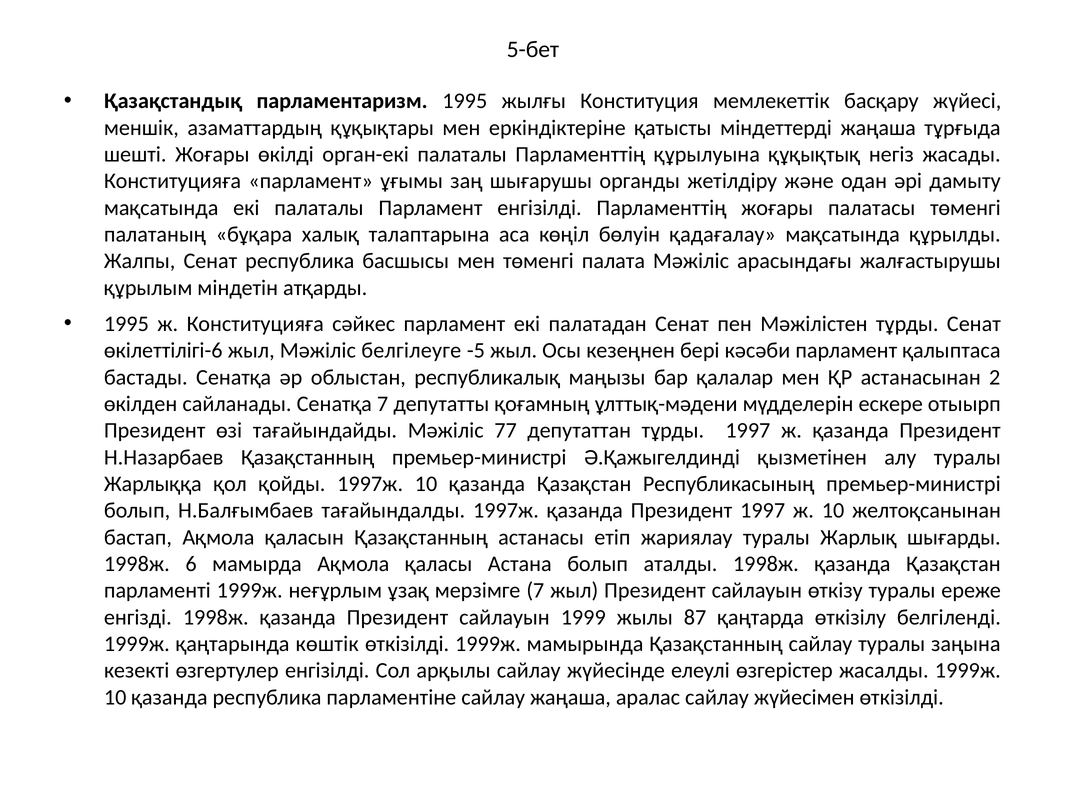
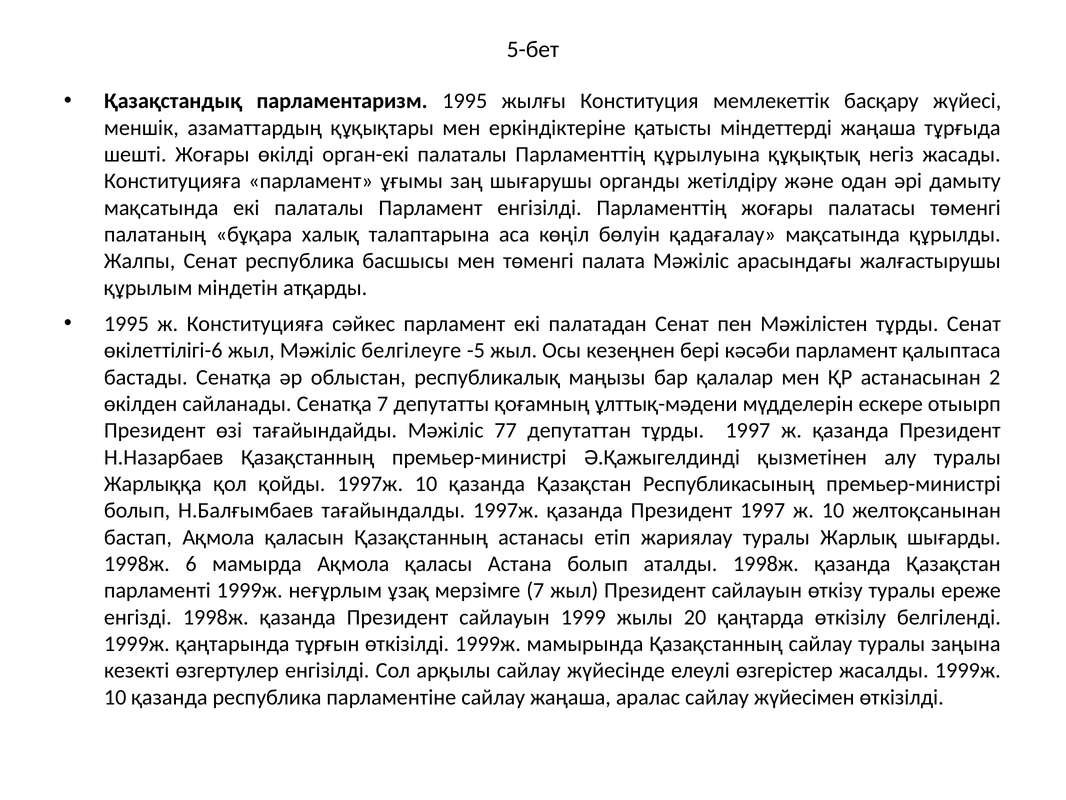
87: 87 -> 20 (695, 617)
көштік: көштік -> тұрғын (327, 643)
